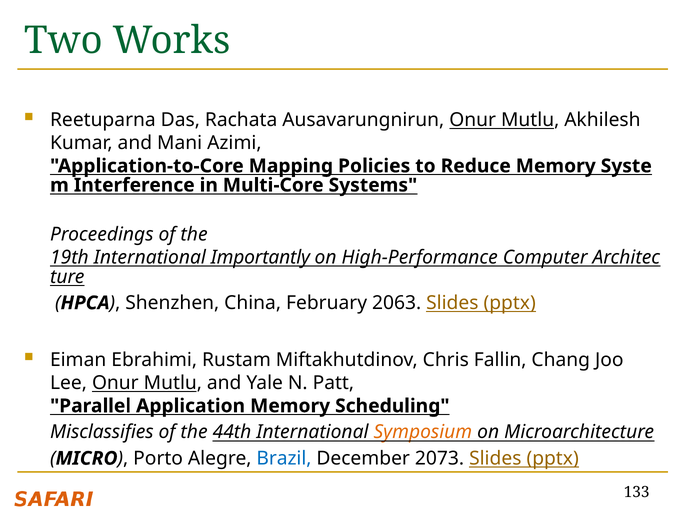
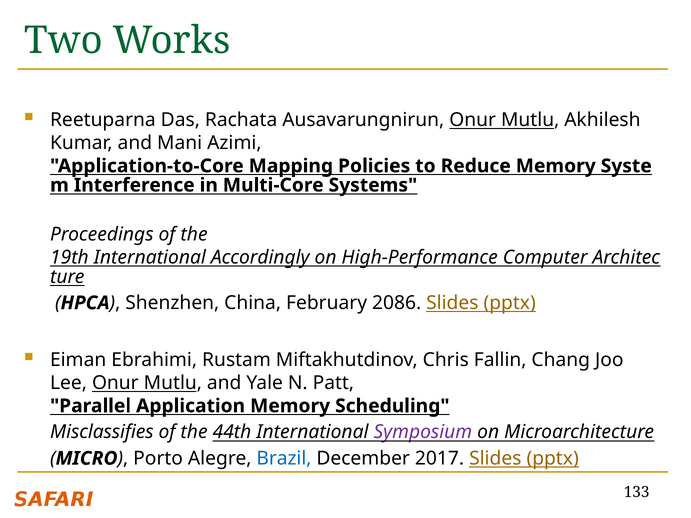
Importantly: Importantly -> Accordingly (260, 258)
2063: 2063 -> 2086 (397, 303)
Symposium colour: orange -> purple (423, 432)
2073: 2073 -> 2017 (440, 459)
